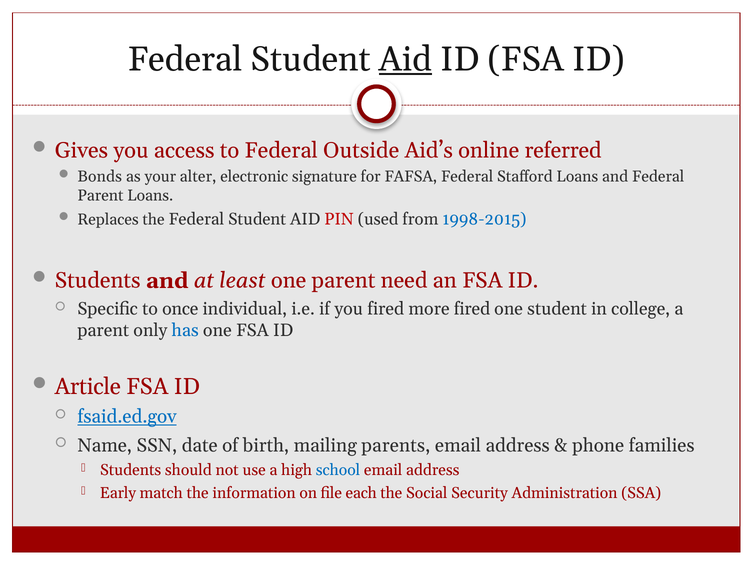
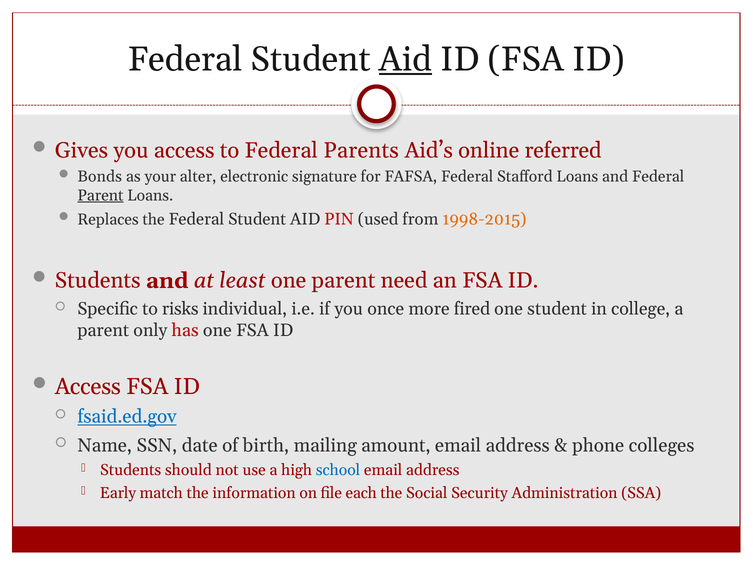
Outside: Outside -> Parents (361, 150)
Parent underline: none -> present (100, 195)
1998-2015 colour: blue -> orange (484, 219)
once: once -> risks (180, 309)
you fired: fired -> once (386, 309)
has colour: blue -> red (185, 330)
Article: Article -> Access (88, 387)
parents: parents -> amount (396, 445)
families: families -> colleges (662, 445)
